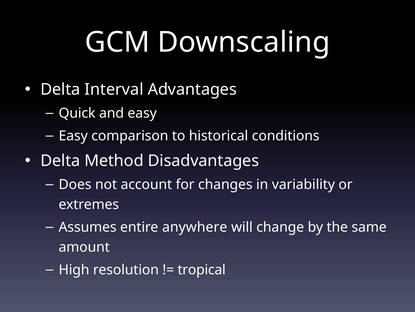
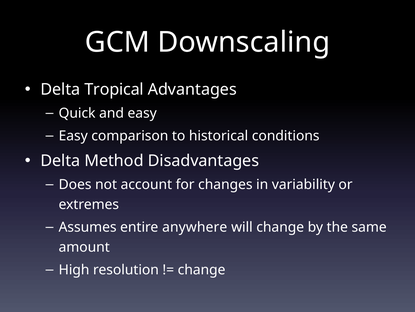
Interval: Interval -> Tropical (114, 89)
tropical: tropical -> change (202, 269)
